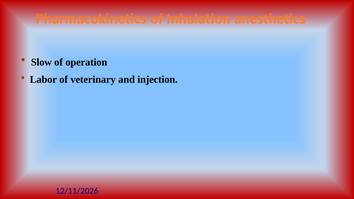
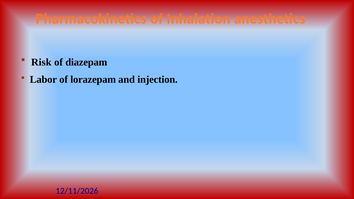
Slow: Slow -> Risk (41, 62)
operation: operation -> diazepam (86, 62)
veterinary: veterinary -> lorazepam (93, 79)
